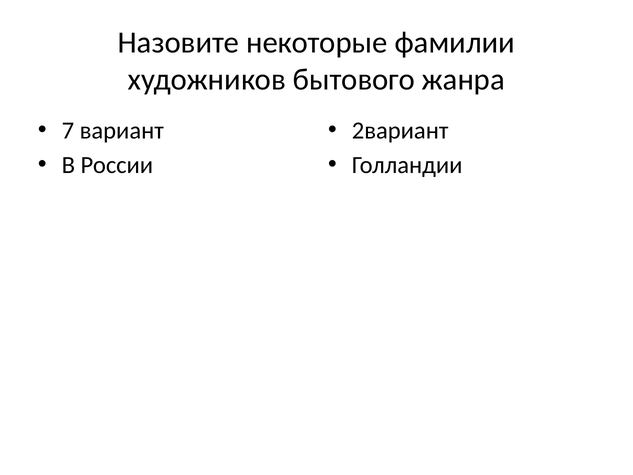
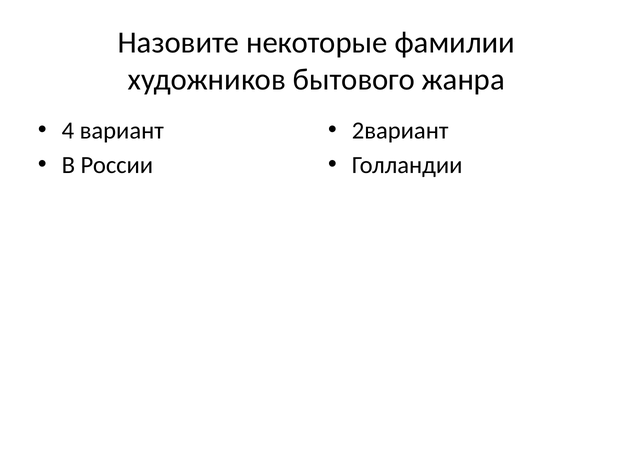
7: 7 -> 4 (68, 130)
